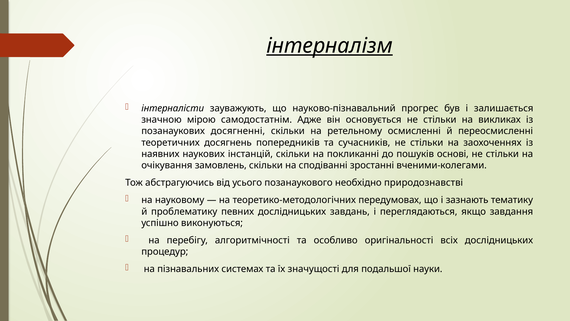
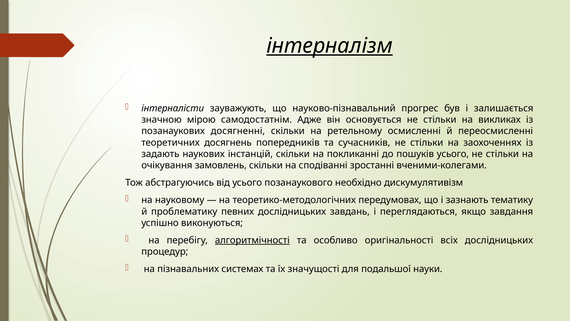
наявних: наявних -> задають (160, 154)
пошуків основі: основі -> усього (453, 154)
природознавстві: природознавстві -> дискумулятивізм (424, 183)
алгоритмічності underline: none -> present (252, 240)
